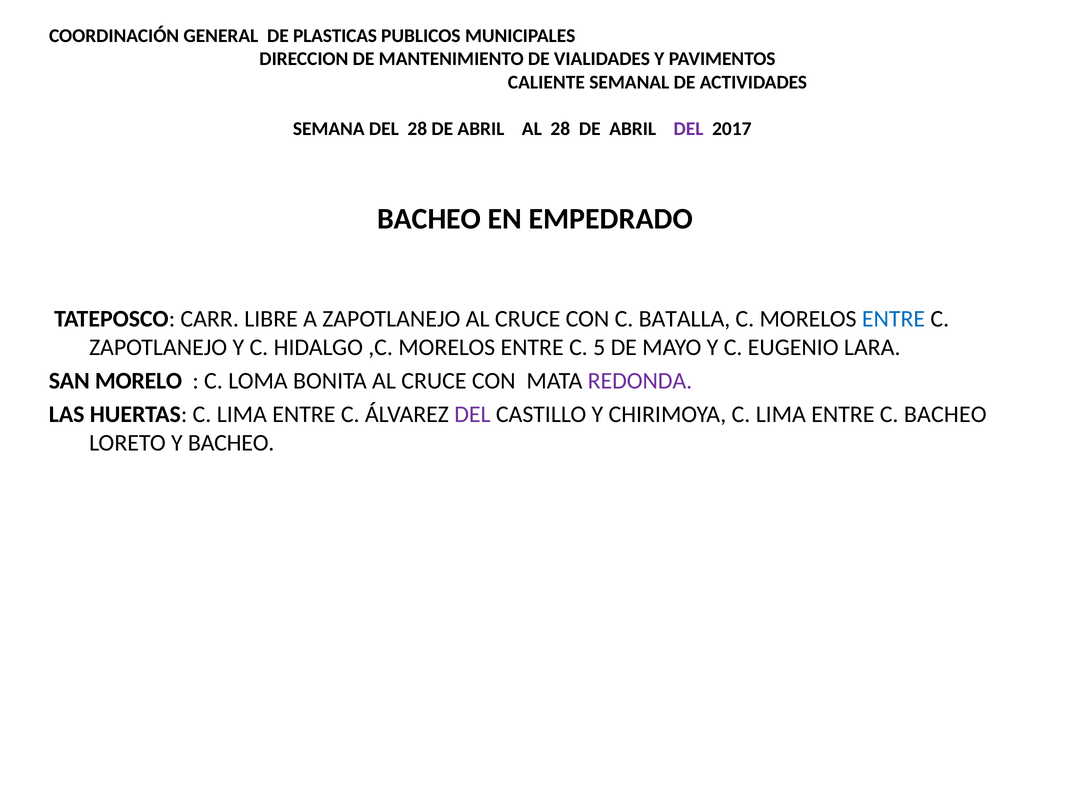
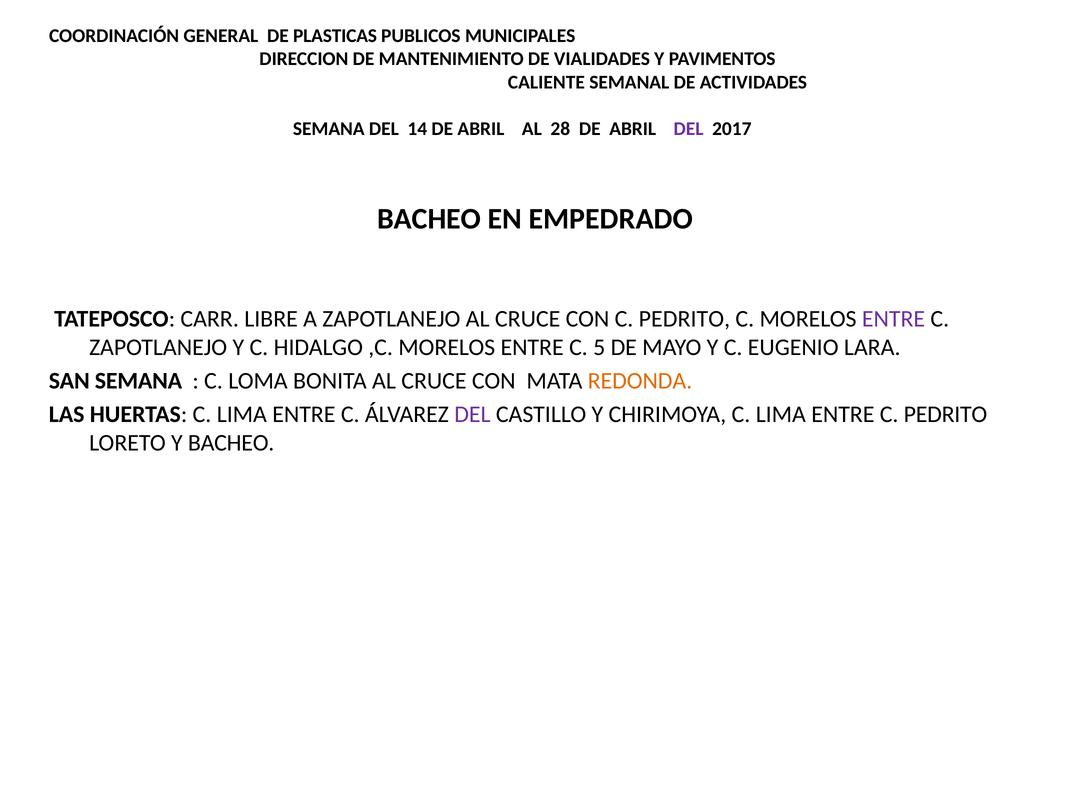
DEL 28: 28 -> 14 (417, 129)
CON C BATALLA: BATALLA -> PEDRITO (684, 319)
ENTRE colour: blue -> purple (894, 319)
SAN MORELO: MORELO -> SEMANA (138, 381)
REDONDA colour: purple -> orange (640, 381)
ENTRE C BACHEO: BACHEO -> PEDRITO (945, 414)
